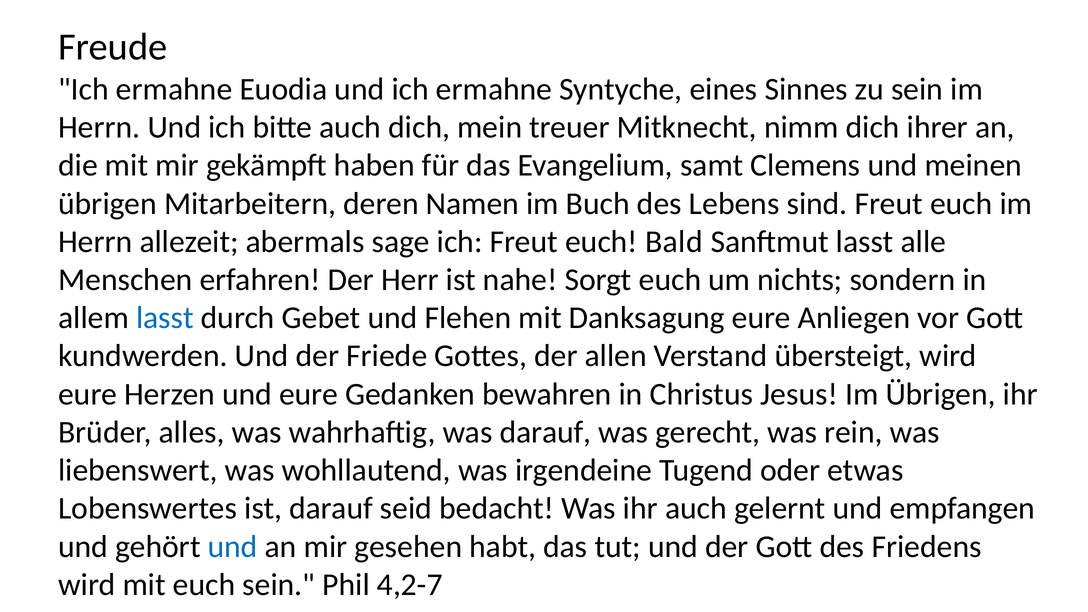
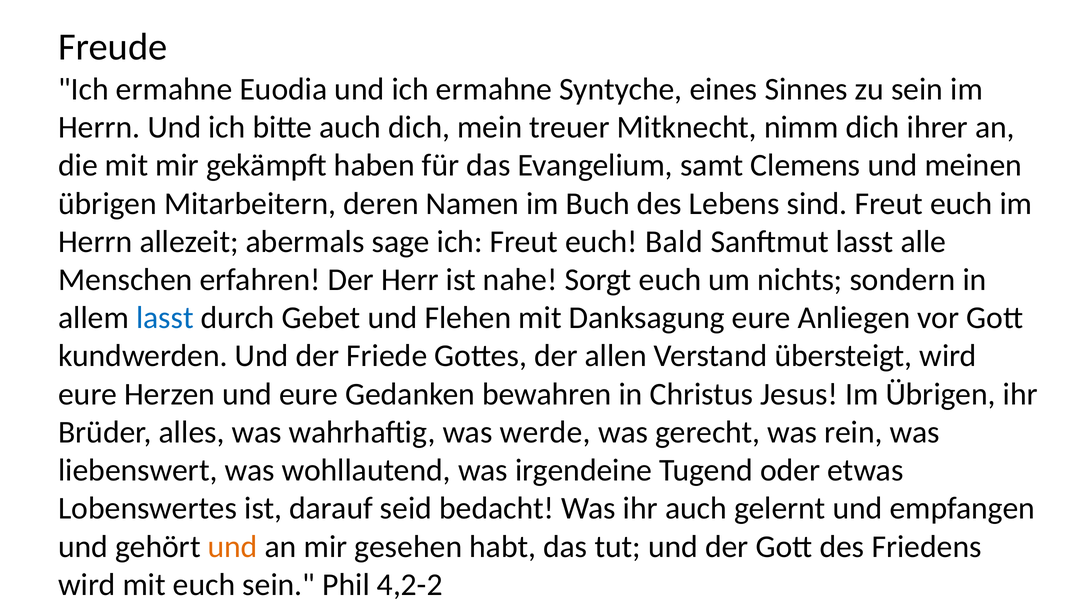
was darauf: darauf -> werde (545, 432)
und colour: blue -> orange (233, 547)
4,2-7: 4,2-7 -> 4,2-2 (410, 585)
